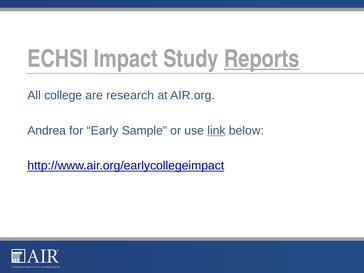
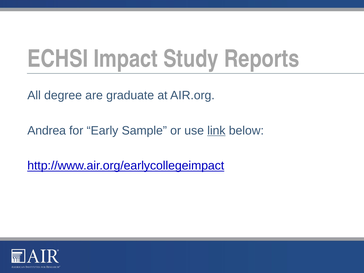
Reports underline: present -> none (262, 59)
college: college -> degree (63, 95)
research: research -> graduate (130, 95)
